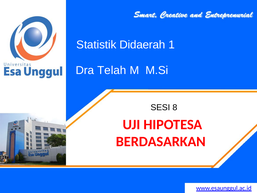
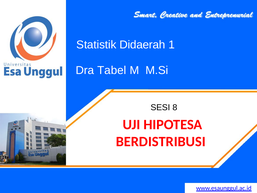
Telah: Telah -> Tabel (112, 70)
BERDASARKAN: BERDASARKAN -> BERDISTRIBUSI (161, 141)
